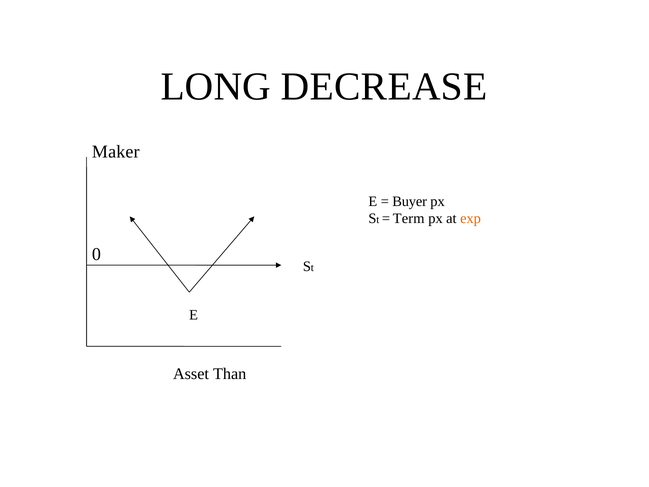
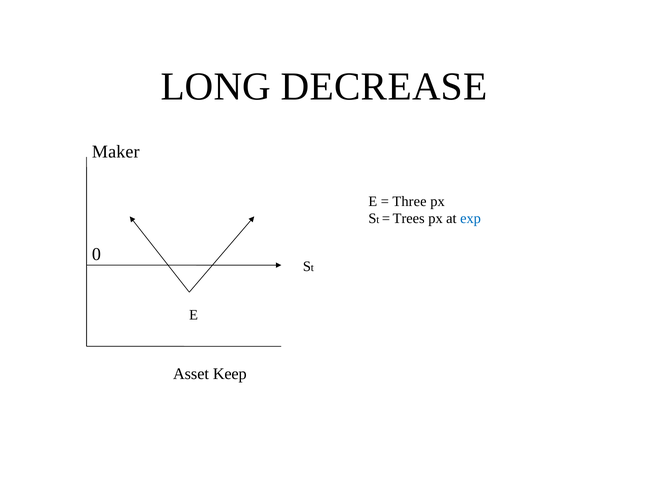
Buyer: Buyer -> Three (410, 201)
Term: Term -> Trees (409, 219)
exp colour: orange -> blue (471, 219)
Than: Than -> Keep (230, 374)
